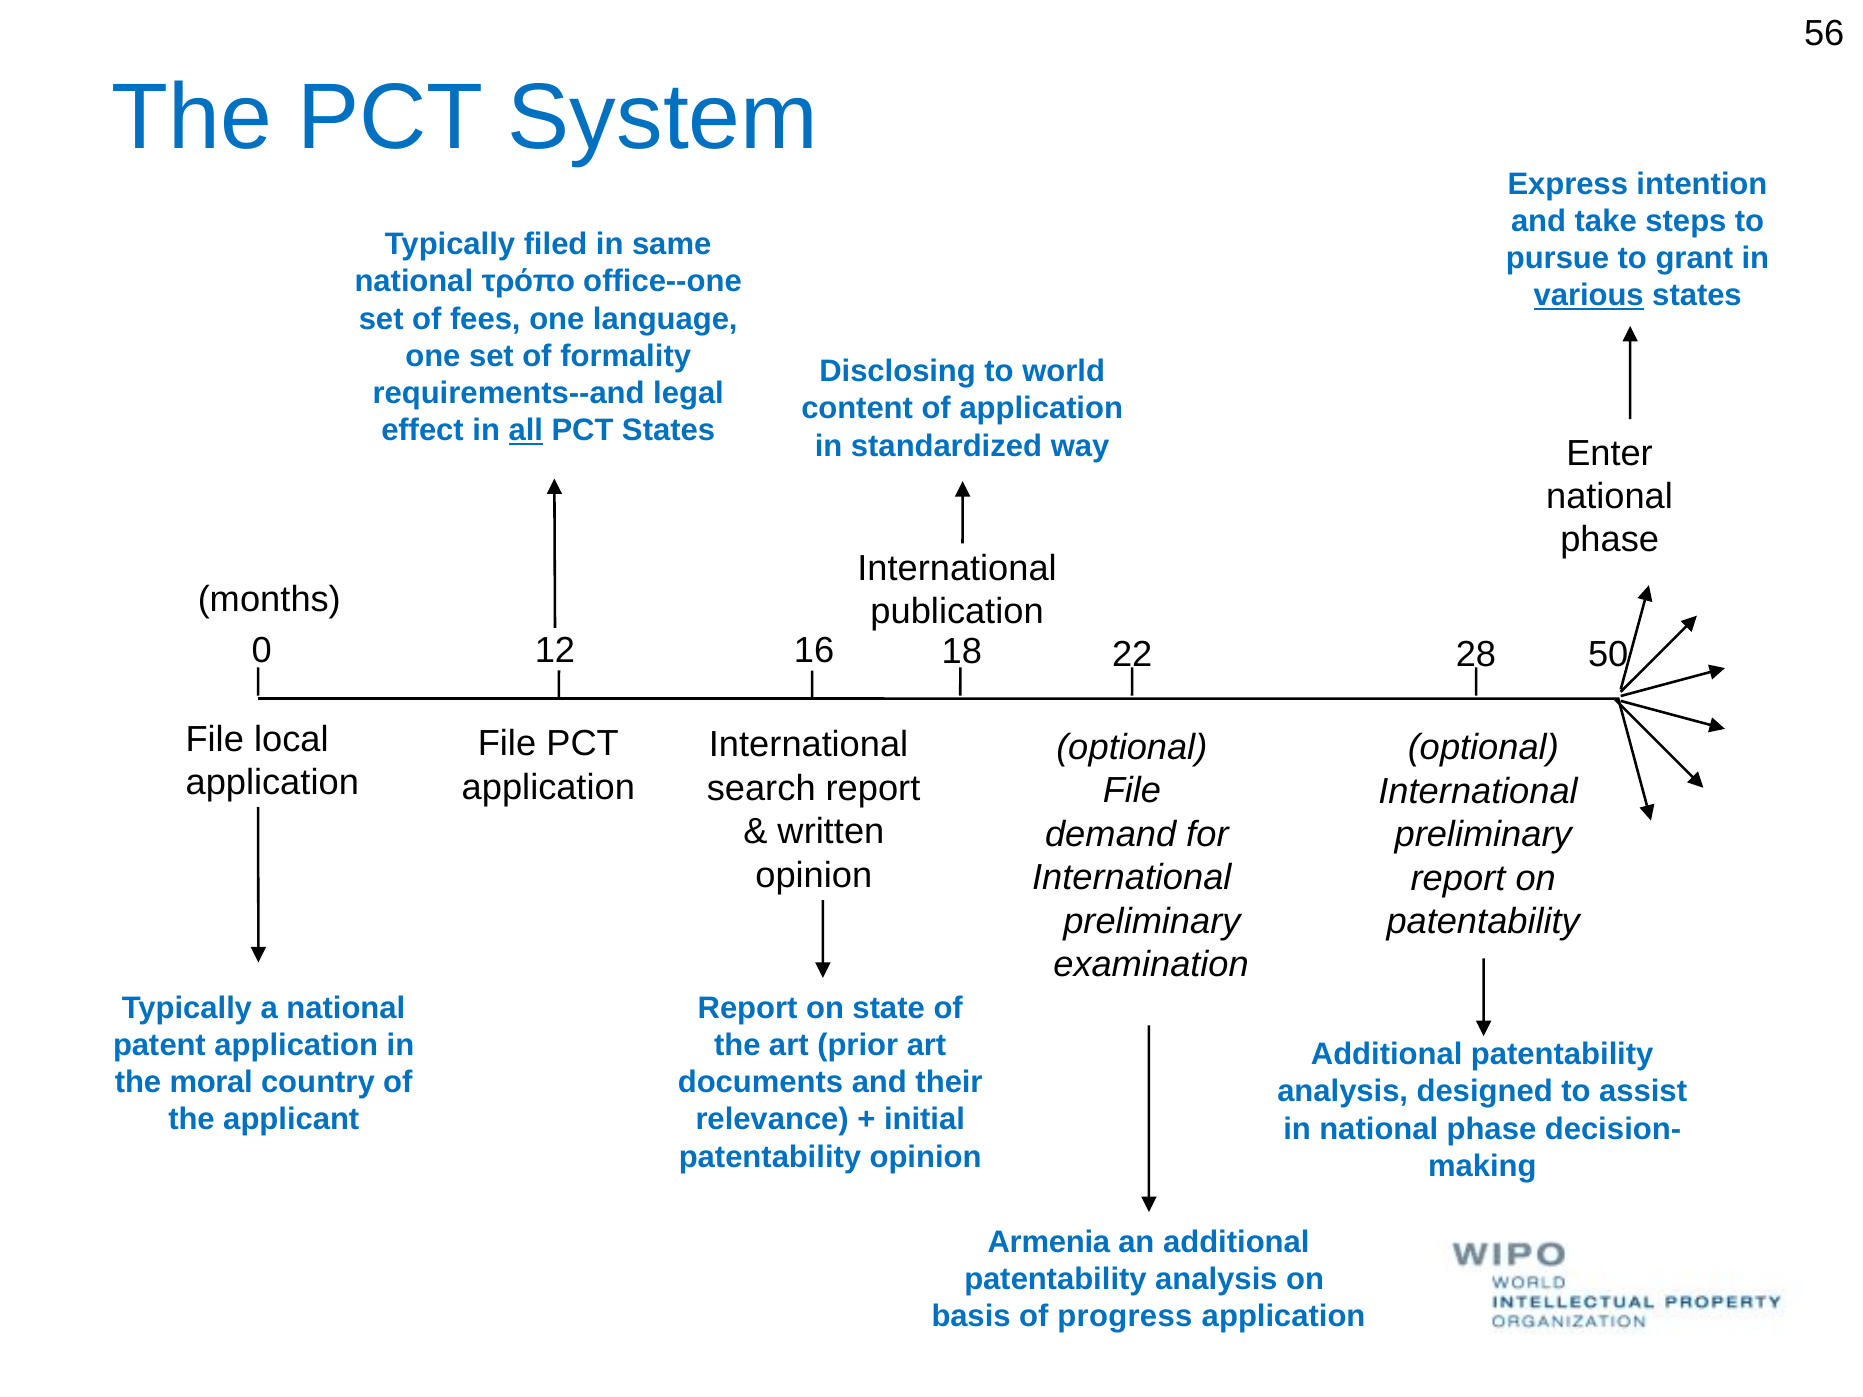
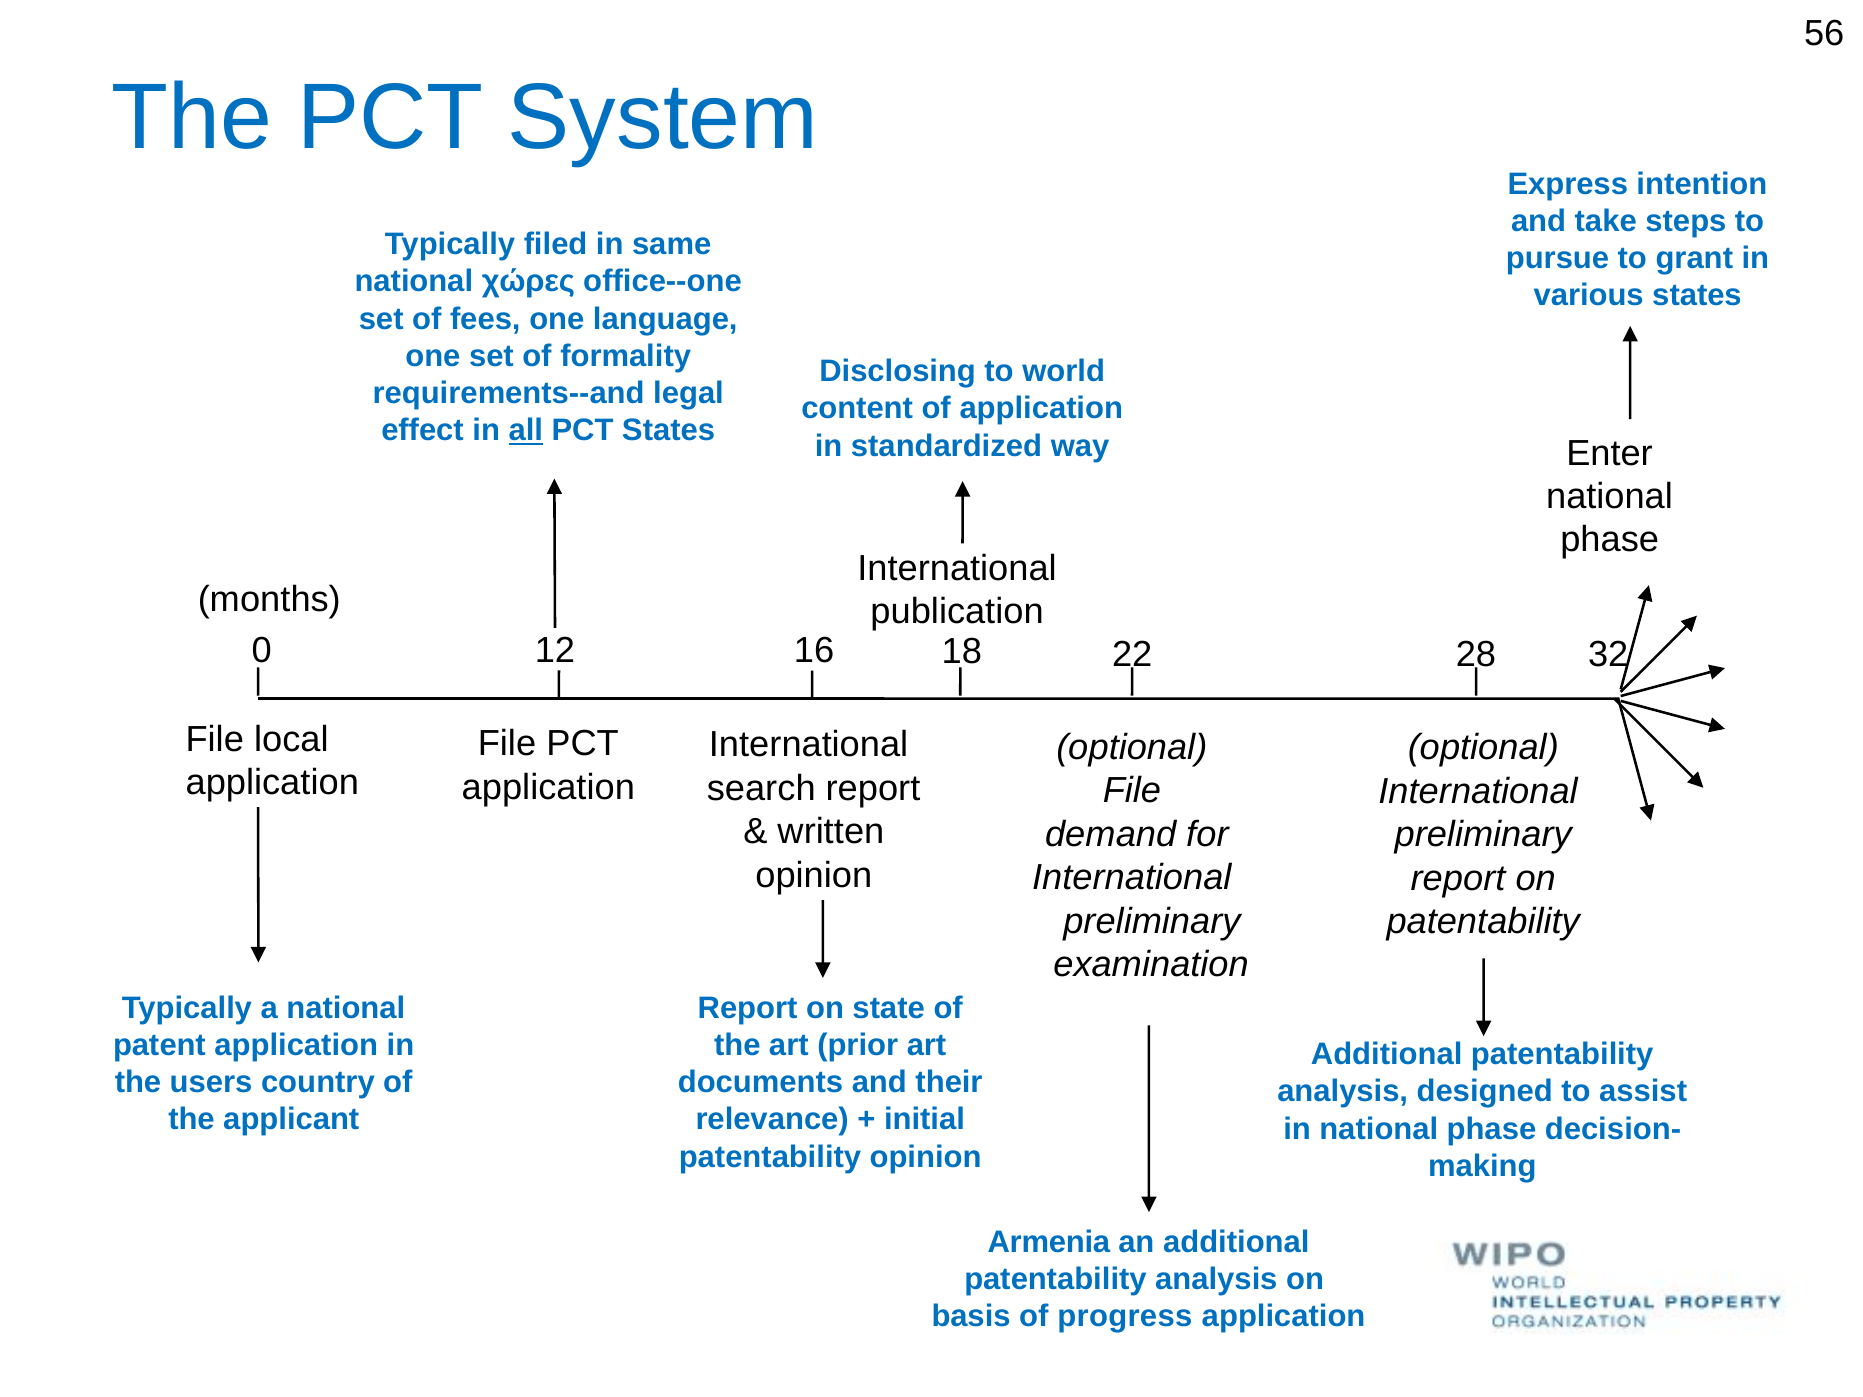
τρόπο: τρόπο -> χώρες (528, 282)
various underline: present -> none (1589, 296)
50: 50 -> 32 (1608, 655)
moral: moral -> users (211, 1082)
